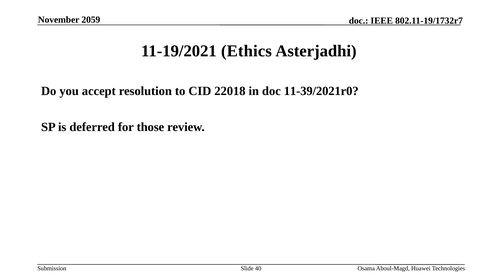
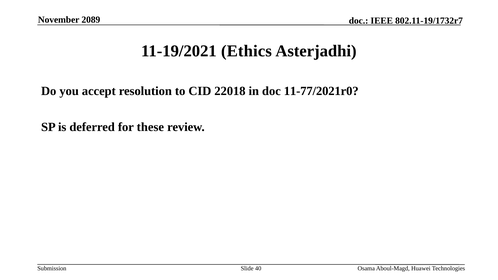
2059: 2059 -> 2089 (91, 20)
11-39/2021r0: 11-39/2021r0 -> 11-77/2021r0 (321, 91)
those: those -> these (150, 127)
